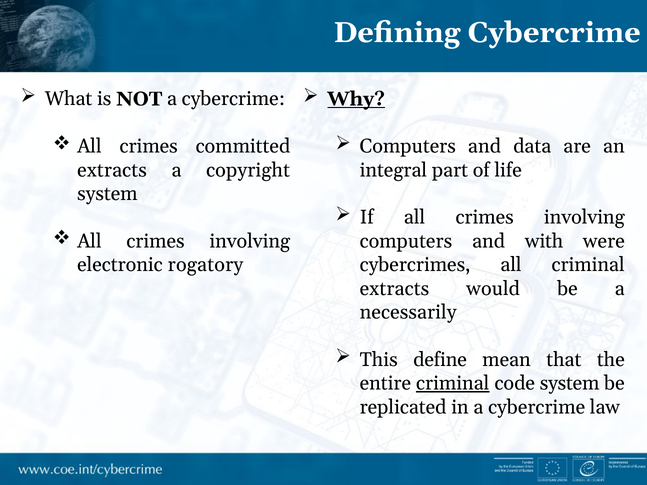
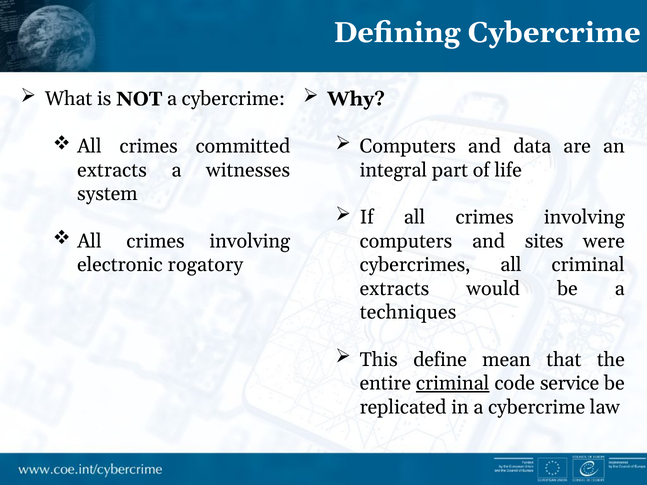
Why underline: present -> none (356, 99)
copyright: copyright -> witnesses (248, 170)
with: with -> sites (544, 241)
necessarily: necessarily -> techniques (408, 312)
code system: system -> service (570, 384)
